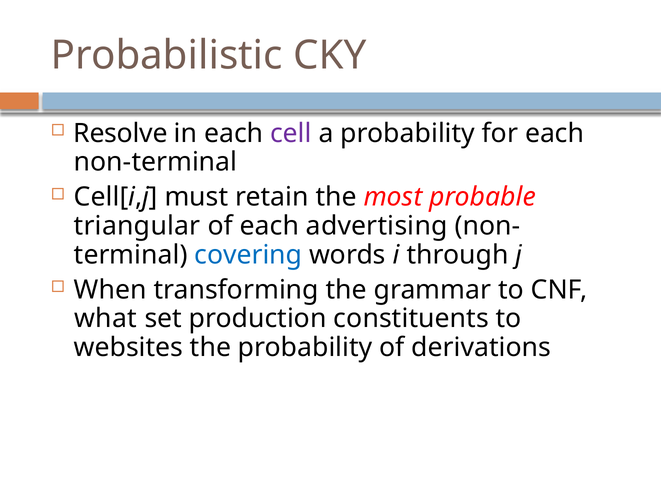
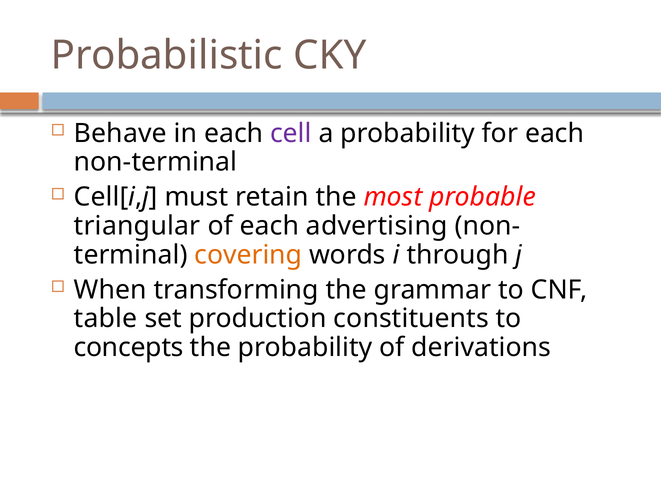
Resolve: Resolve -> Behave (120, 133)
covering colour: blue -> orange (248, 255)
what: what -> table (106, 319)
websites: websites -> concepts (129, 347)
